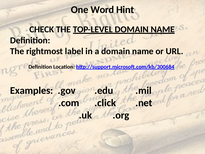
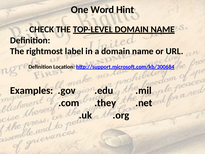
.click: .click -> .they (105, 103)
